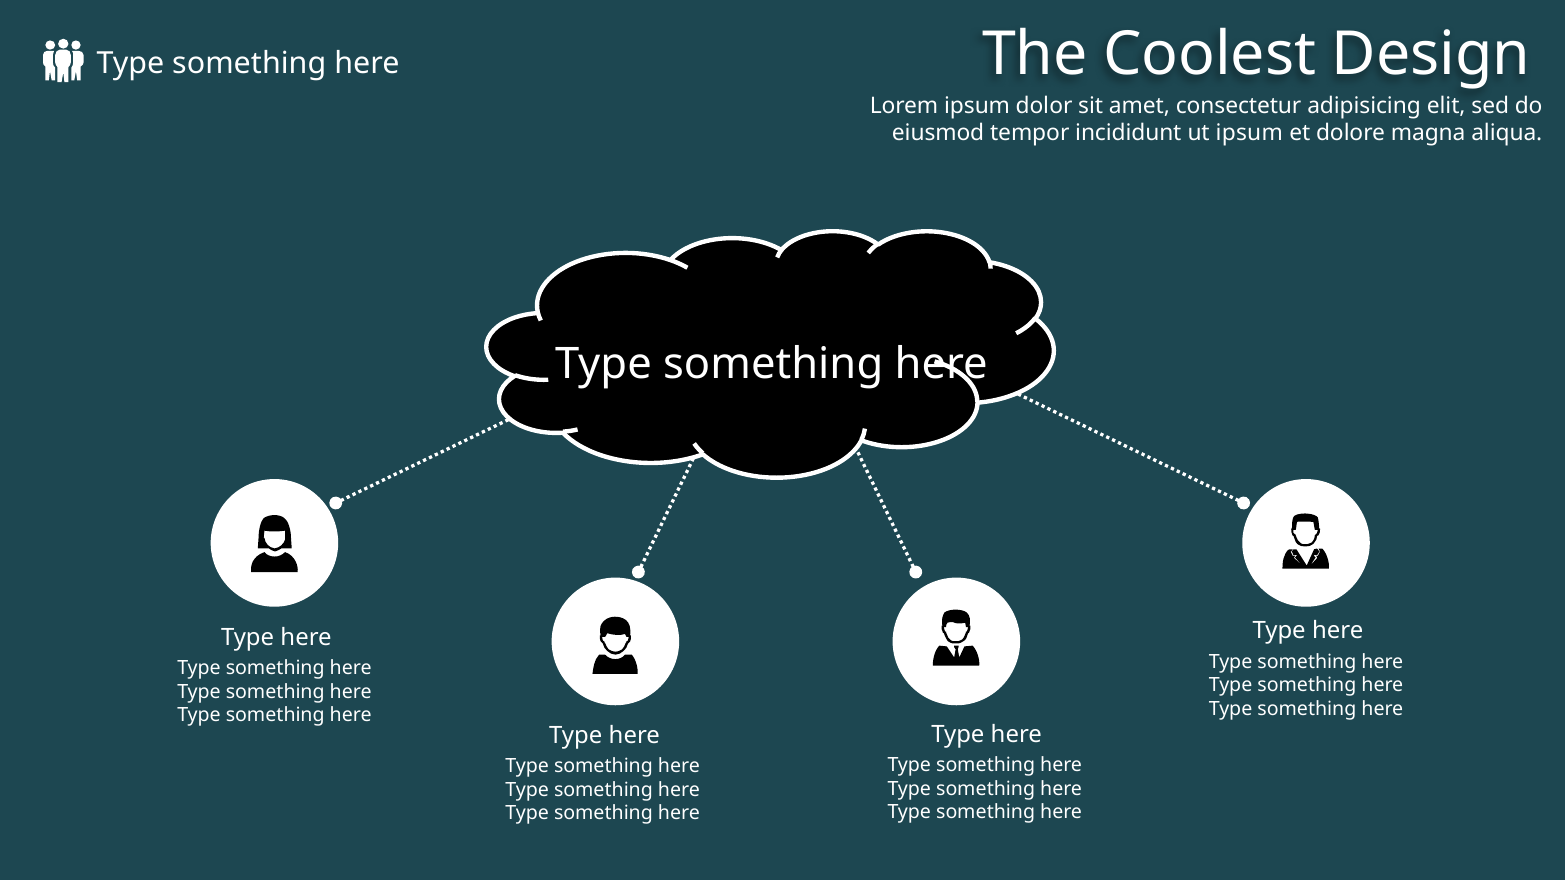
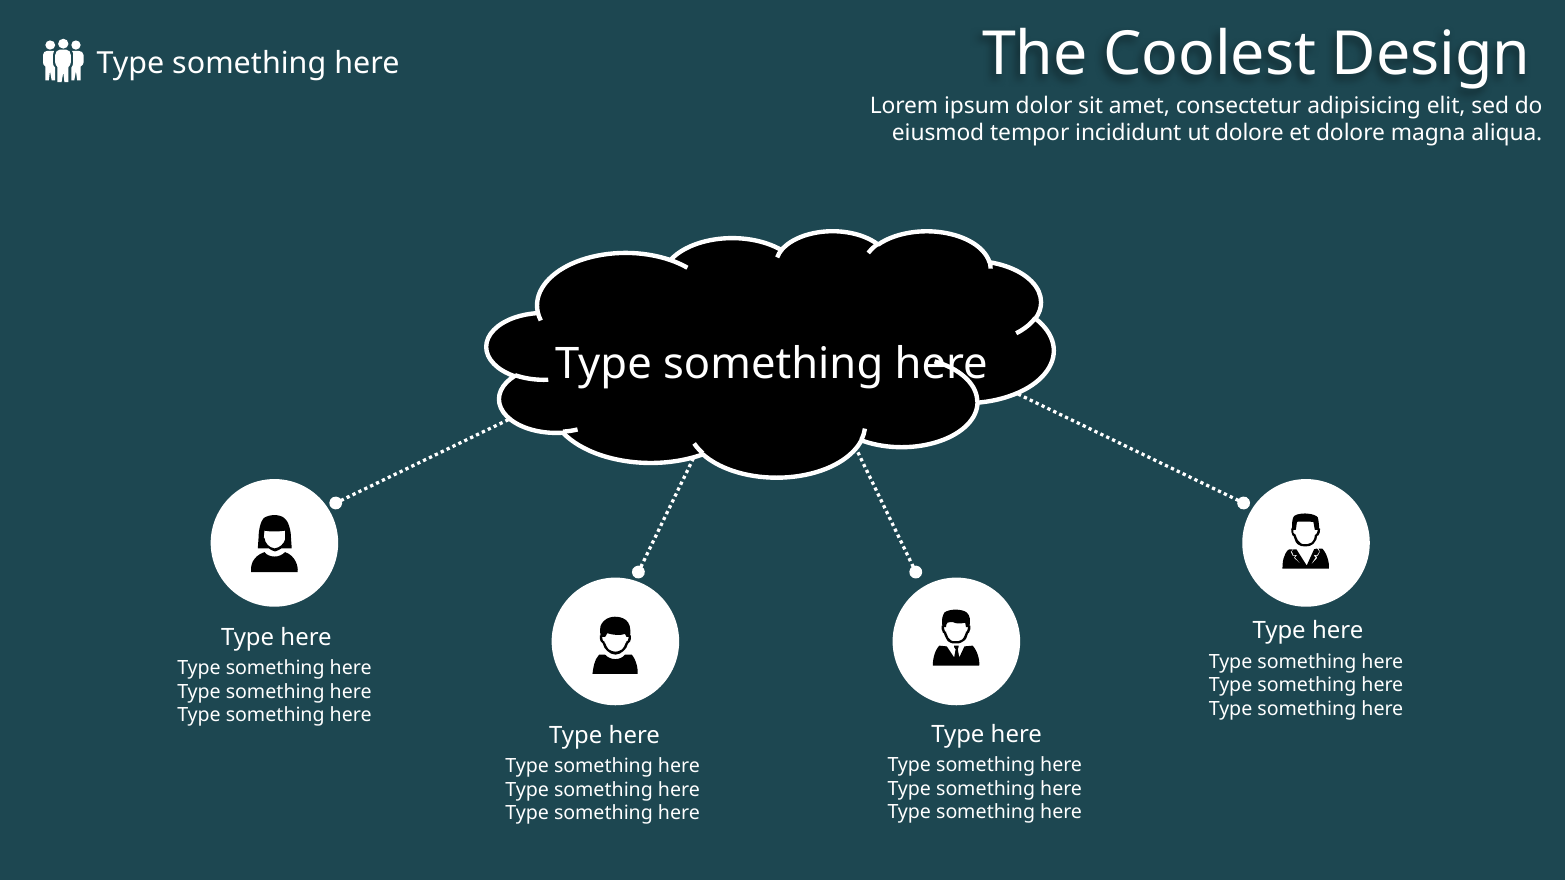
ut ipsum: ipsum -> dolore (1250, 133)
